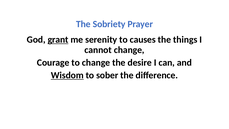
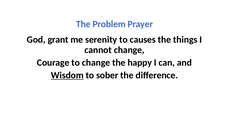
Sobriety: Sobriety -> Problem (109, 24)
grant underline: present -> none (58, 40)
desire: desire -> happy (140, 63)
